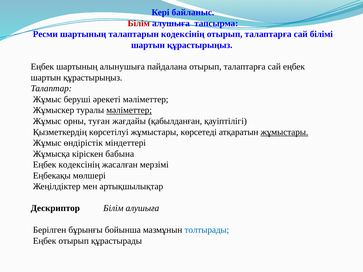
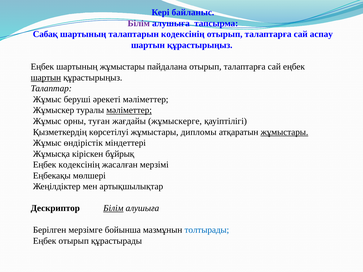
Білім colour: red -> purple (139, 23)
Ресми: Ресми -> Сабақ (45, 34)
білімі: білімі -> аспау (321, 34)
шартының алынушыға: алынушыға -> жұмыстары (122, 67)
шартын underline: none -> present (46, 78)
қабылданған: қабылданған -> жұмыскерге (175, 121)
көрсетеді: көрсетеді -> дипломы (199, 132)
бабына: бабына -> бұйрық (120, 154)
Білім underline: none -> present (113, 208)
бұрынғы: бұрынғы -> мерзімге (85, 230)
